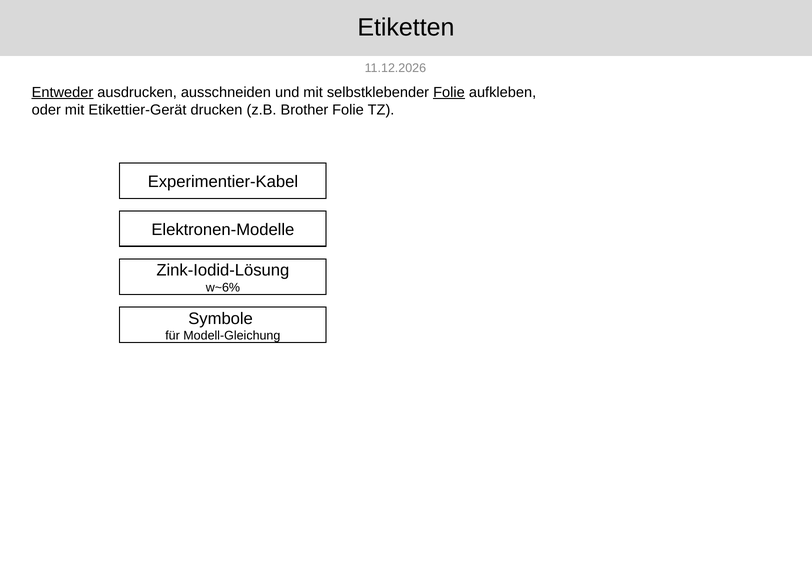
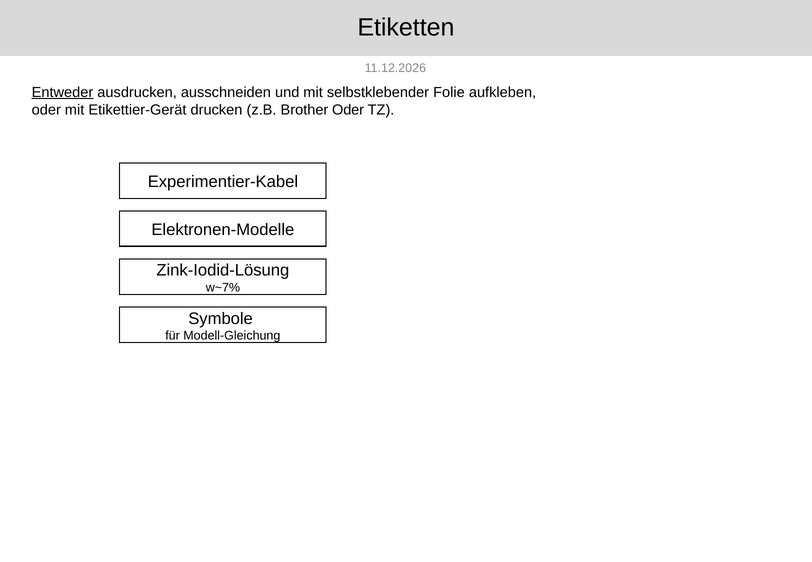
Folie underline: present -> none (449, 92)
Brother Folie: Folie -> Oder (348, 110)
w~6%: w~6% -> w~7% (223, 288)
